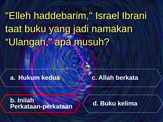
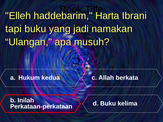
Israel: Israel -> Harta (107, 16)
taat: taat -> tapi (14, 29)
